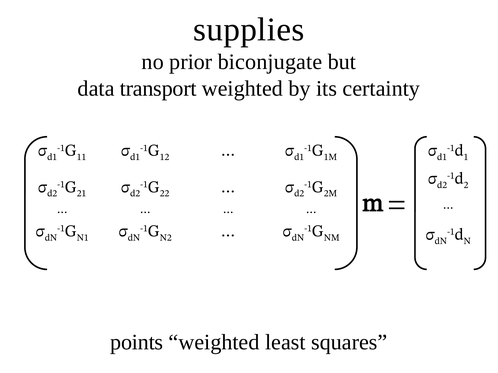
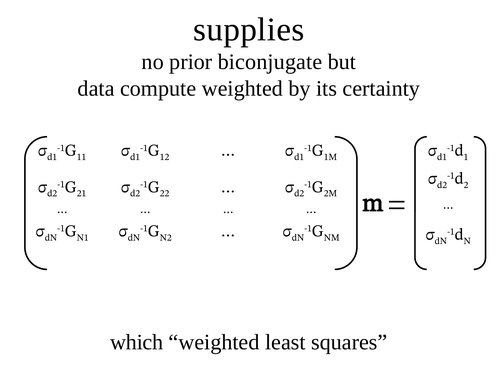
transport: transport -> compute (158, 89)
points: points -> which (137, 343)
